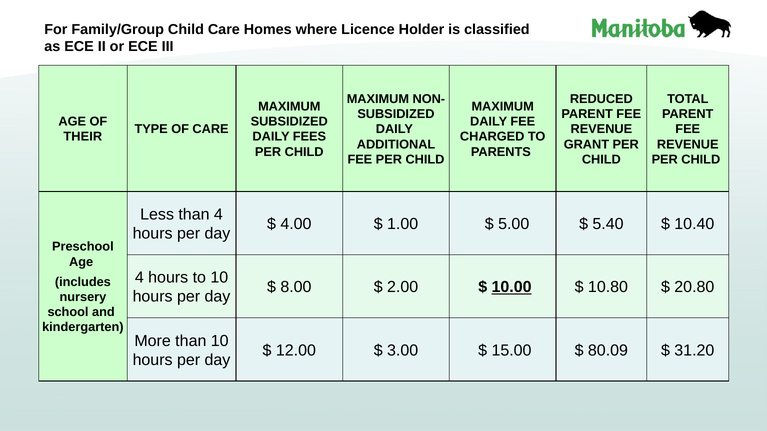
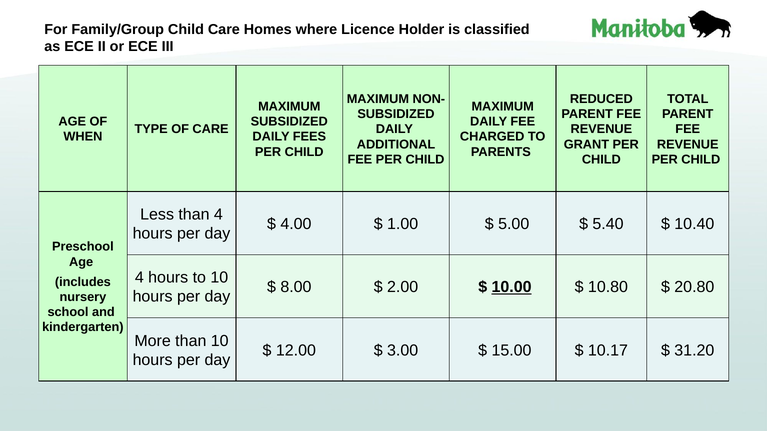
THEIR: THEIR -> WHEN (83, 137)
80.09: 80.09 -> 10.17 (608, 351)
